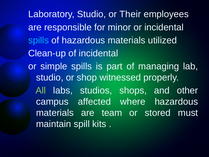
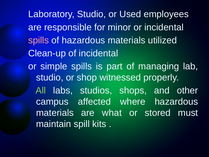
Their: Their -> Used (130, 14)
spills colour: light blue -> pink (39, 40)
team: team -> what (112, 113)
